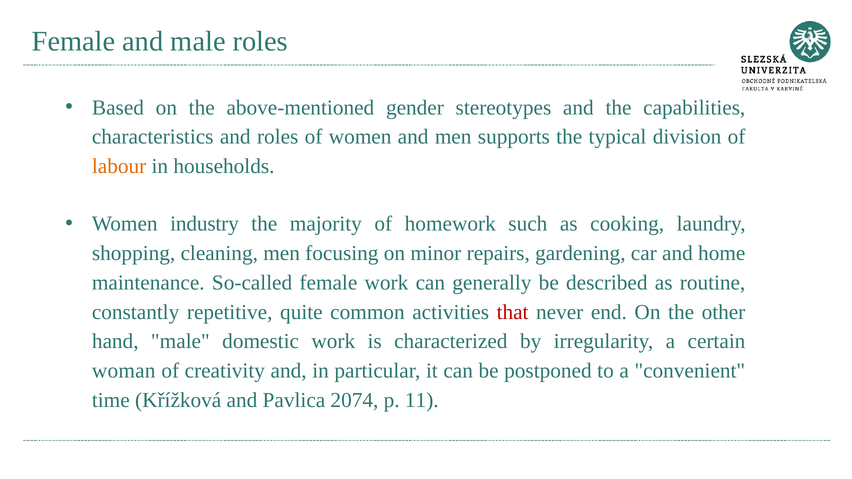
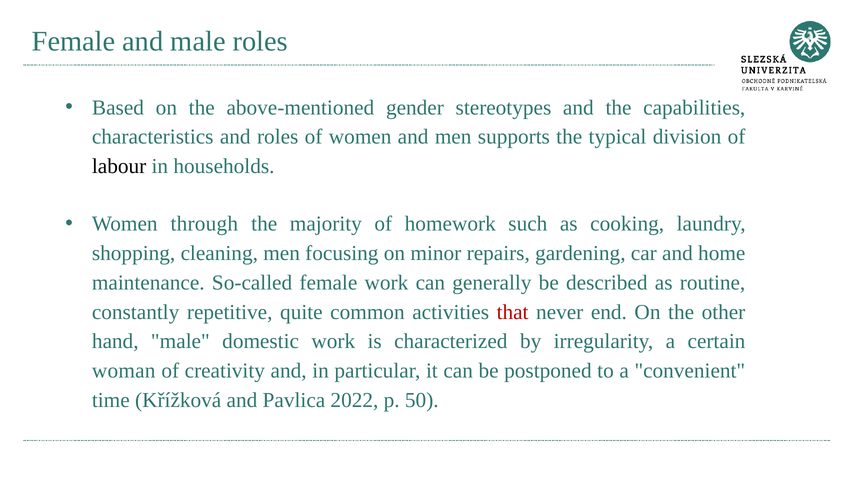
labour colour: orange -> black (119, 166)
industry: industry -> through (204, 224)
2074: 2074 -> 2022 (354, 400)
11: 11 -> 50 (422, 400)
